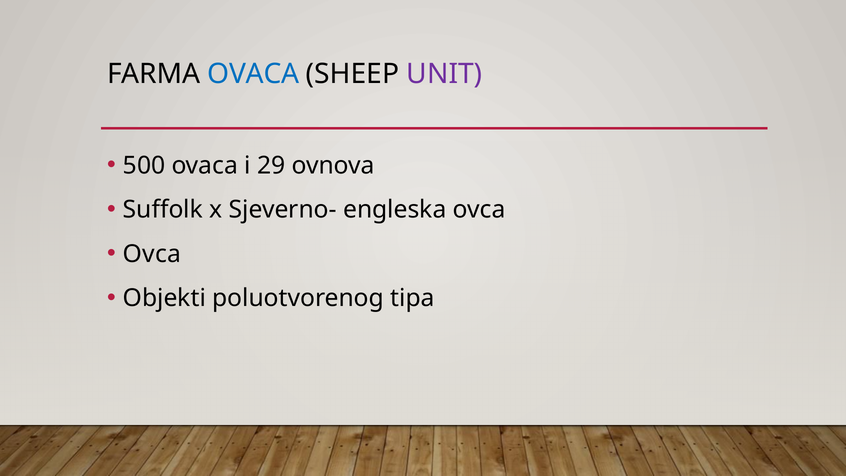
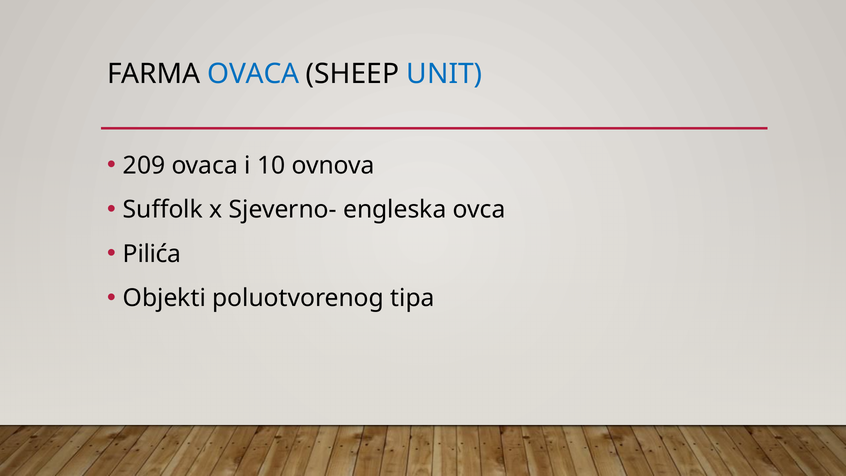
UNIT colour: purple -> blue (444, 74)
500: 500 -> 209 (144, 165)
29: 29 -> 10 (271, 165)
Ovca: Ovca -> Pilića (152, 254)
